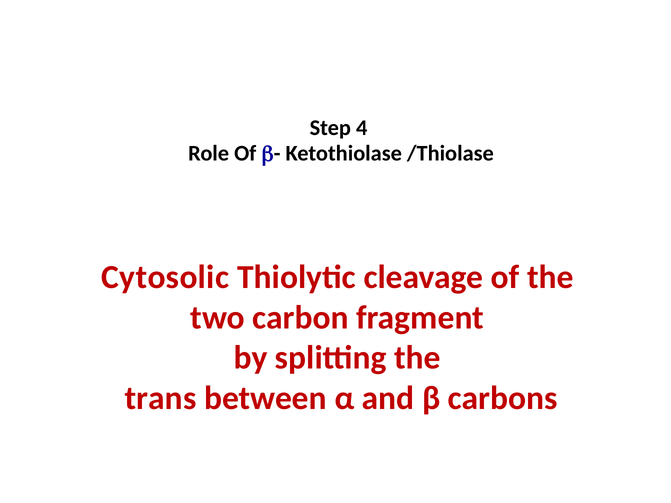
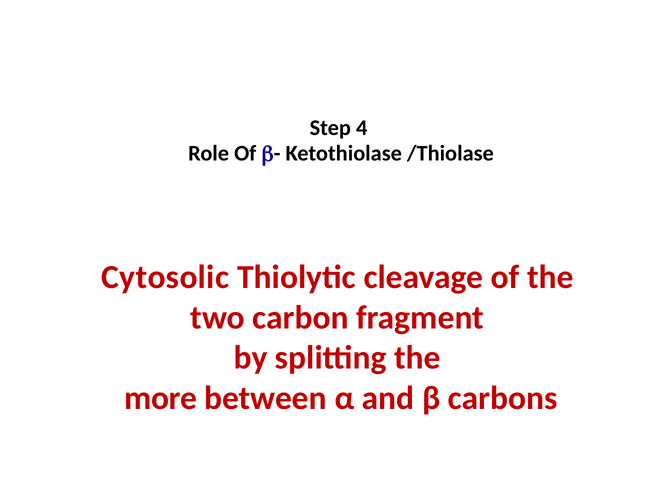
trans: trans -> more (161, 398)
